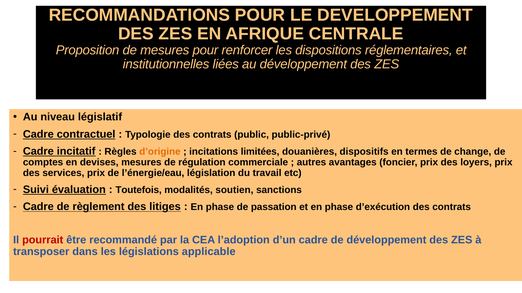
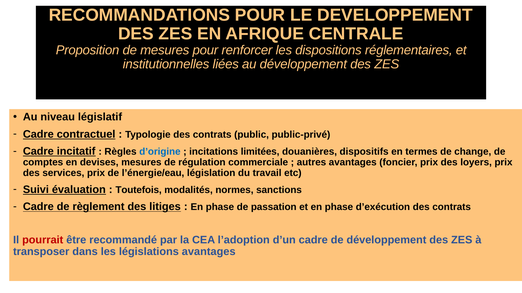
d’origine colour: orange -> blue (160, 152)
soutien: soutien -> normes (234, 190)
législations applicable: applicable -> avantages (209, 252)
